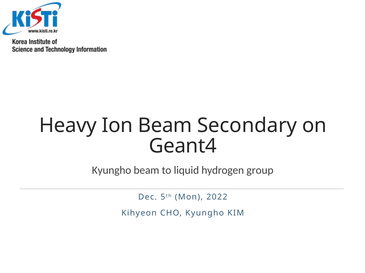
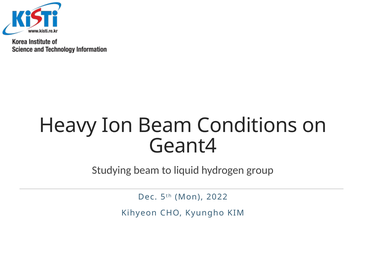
Secondary: Secondary -> Conditions (247, 126)
Kyungho: Kyungho -> Studying (112, 171)
